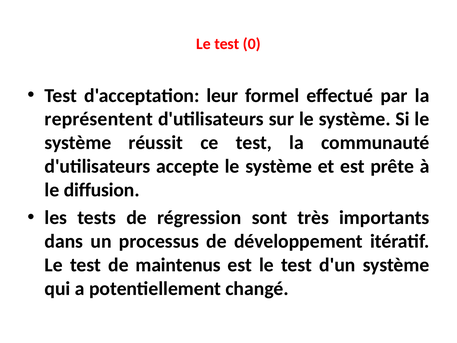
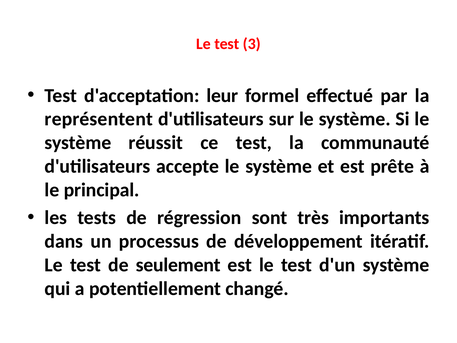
0: 0 -> 3 (252, 44)
diffusion: diffusion -> principal (102, 190)
maintenus: maintenus -> seulement (178, 265)
